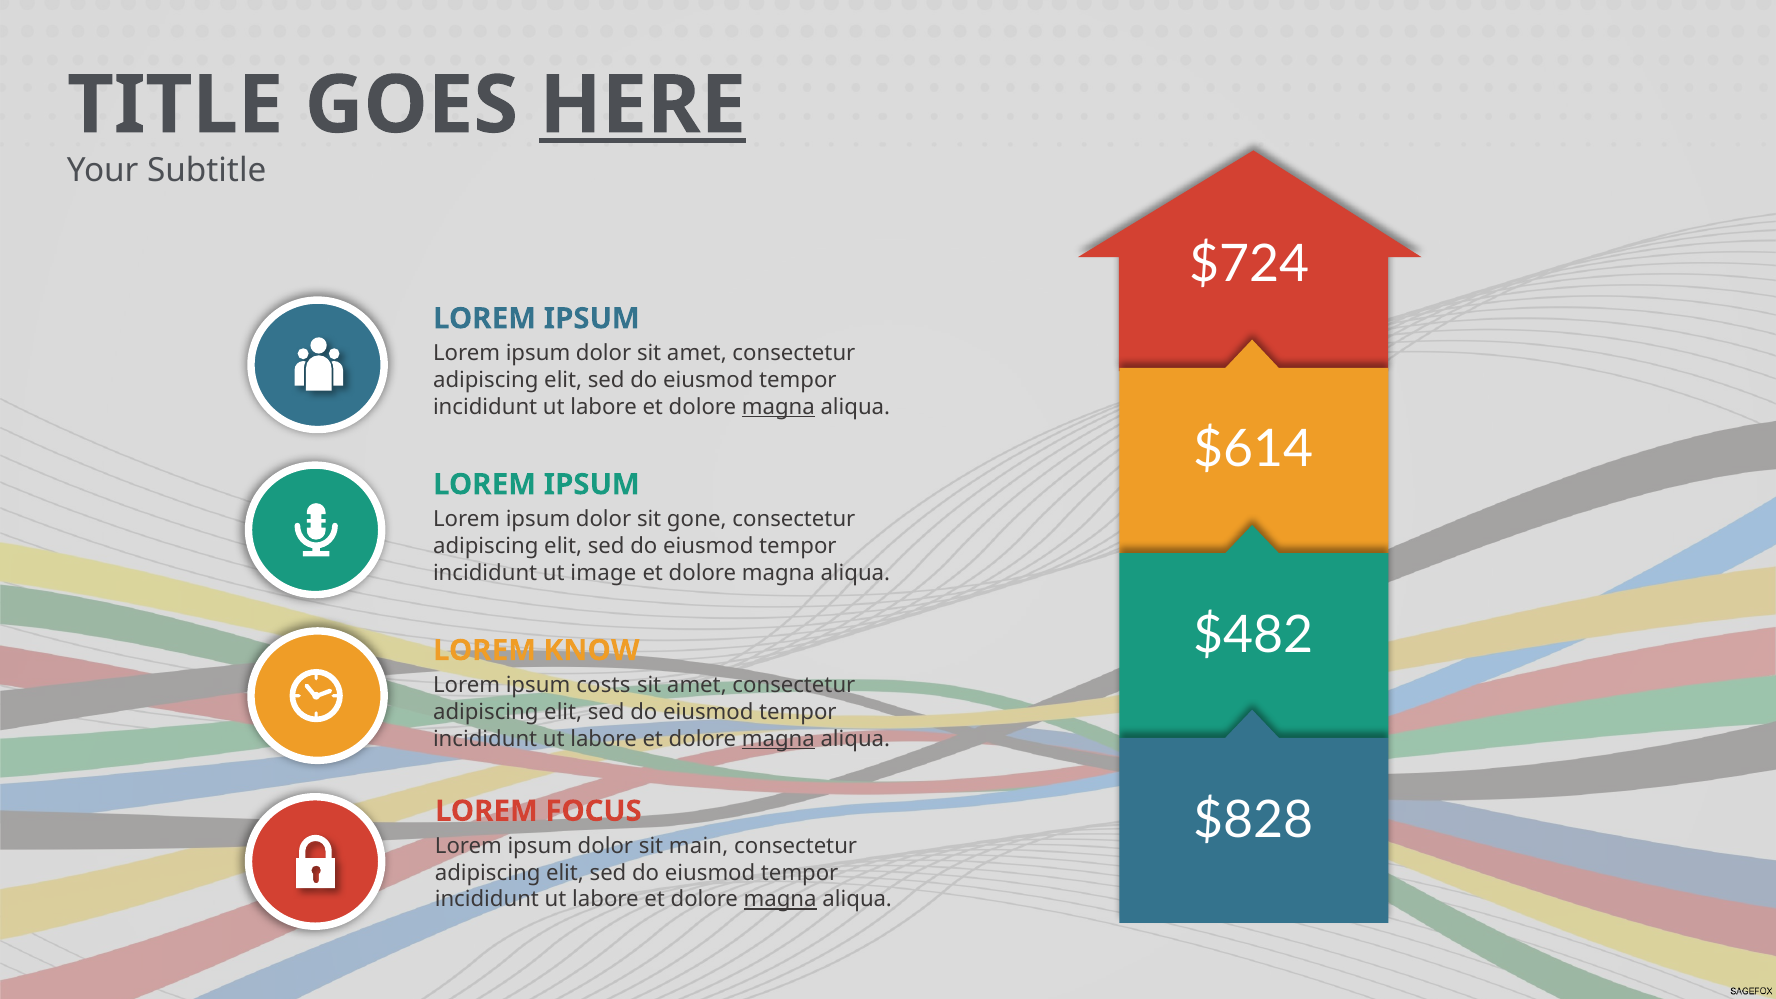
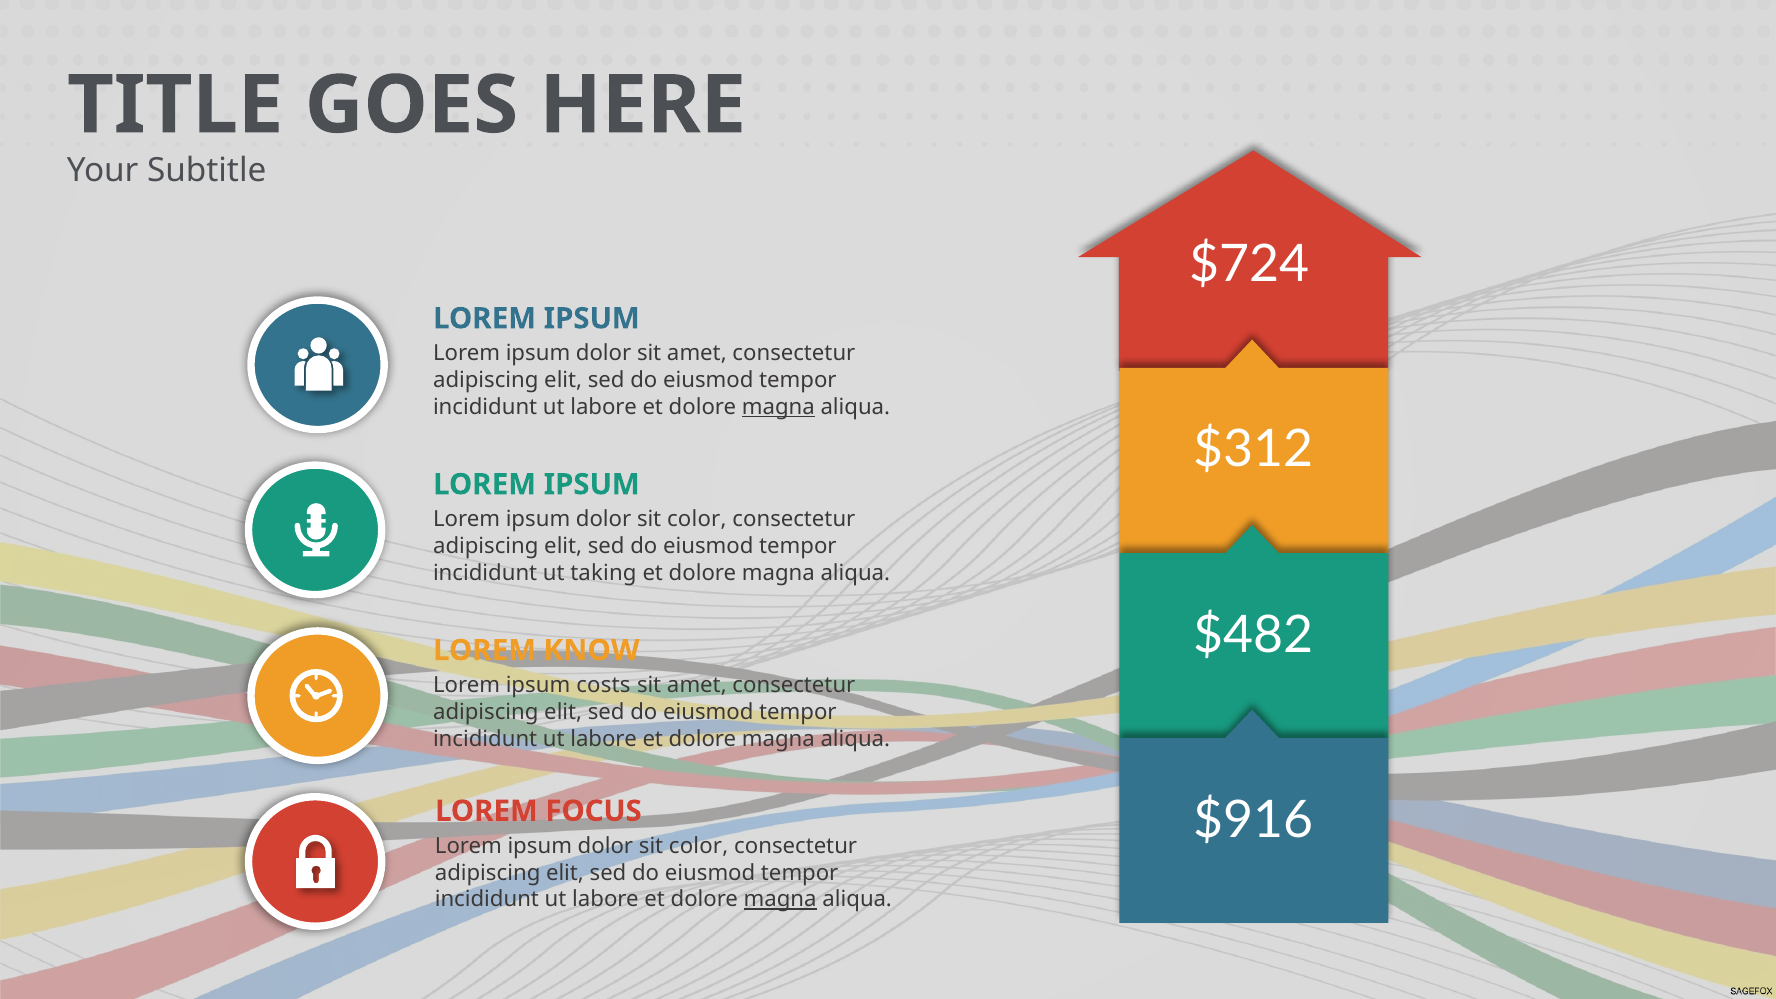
HERE underline: present -> none (643, 105)
$614: $614 -> $312 (1254, 450)
gone: gone -> color (697, 519)
image: image -> taking (603, 573)
magna underline: present -> none (778, 739)
$828: $828 -> $916 (1254, 820)
main: main -> color (699, 846)
